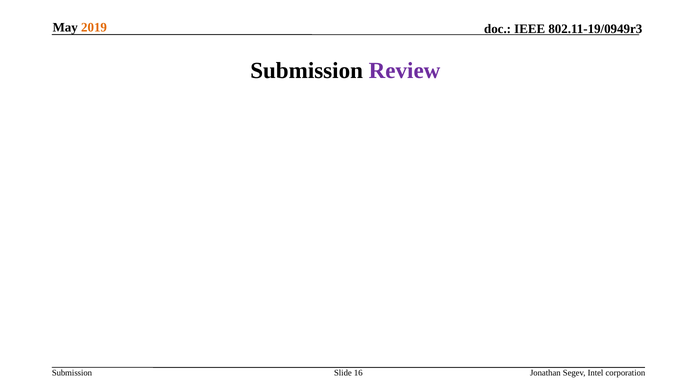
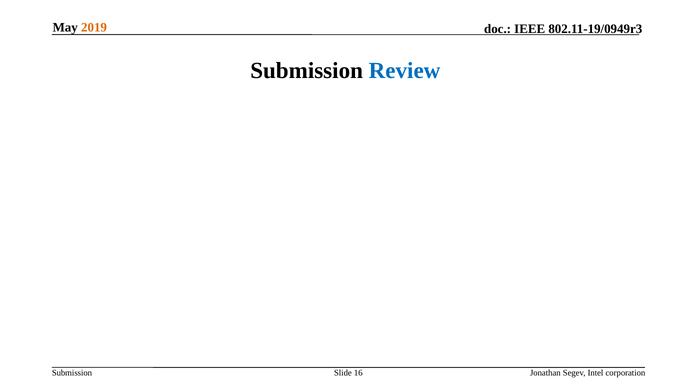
Review colour: purple -> blue (405, 71)
